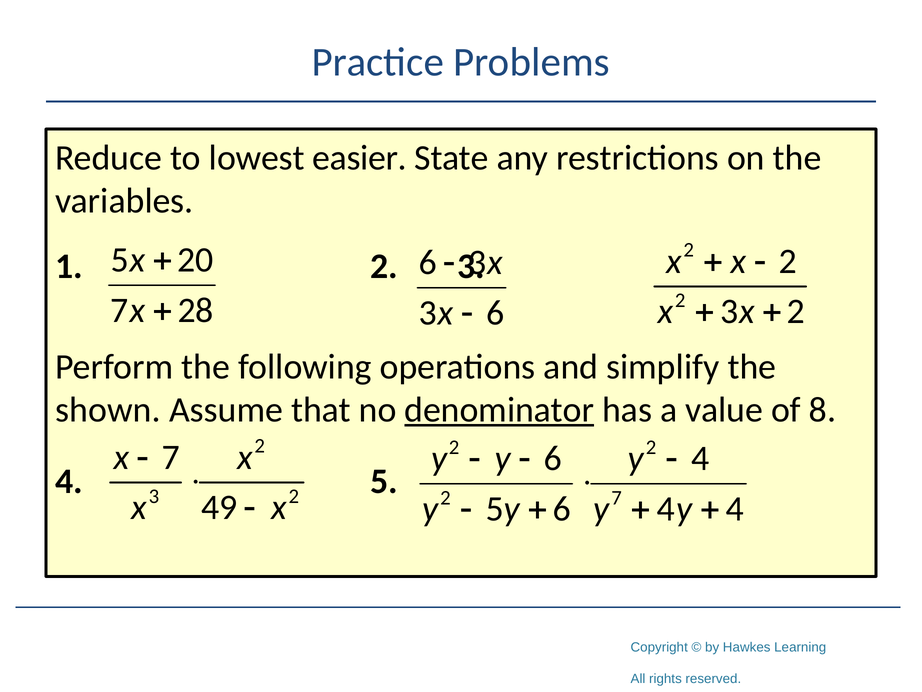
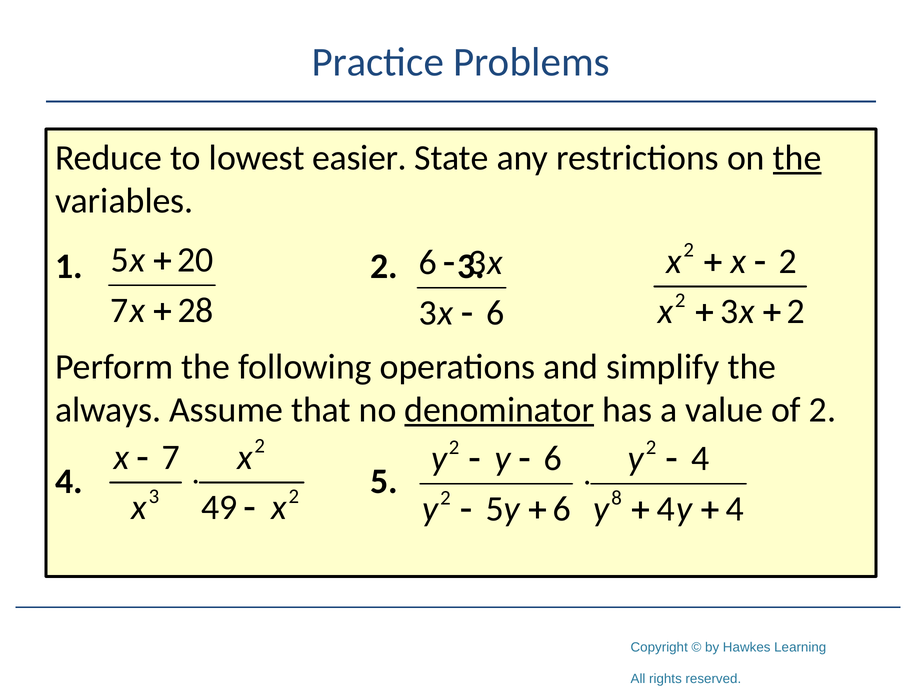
the underline: none -> present (797, 158)
shown: shown -> always (108, 410)
of 8: 8 -> 2 (822, 410)
7: 7 -> 8 (617, 497)
